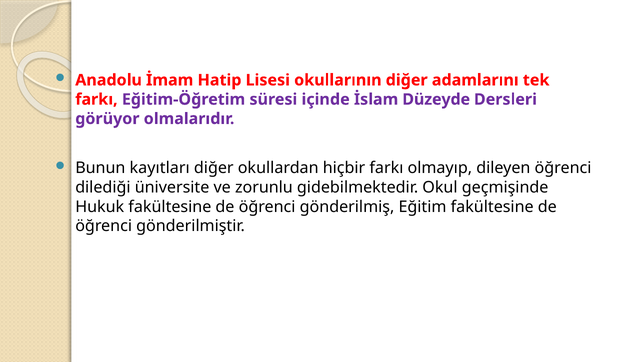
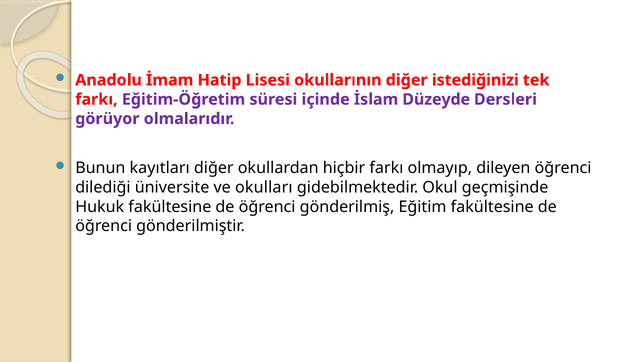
adamlarını: adamlarını -> istediğinizi (475, 80)
zorunlu: zorunlu -> okulları (264, 188)
